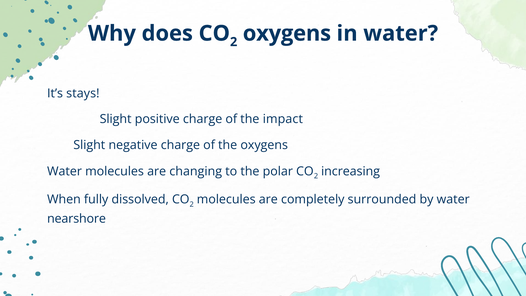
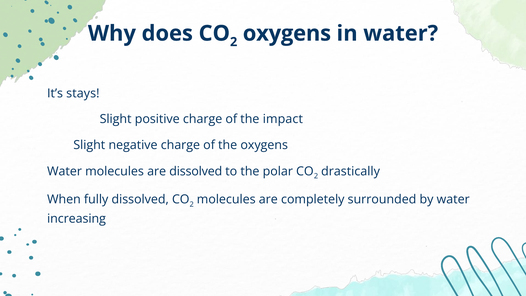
are changing: changing -> dissolved (196, 171)
increasing: increasing -> drastically (351, 171)
nearshore: nearshore -> increasing (76, 219)
